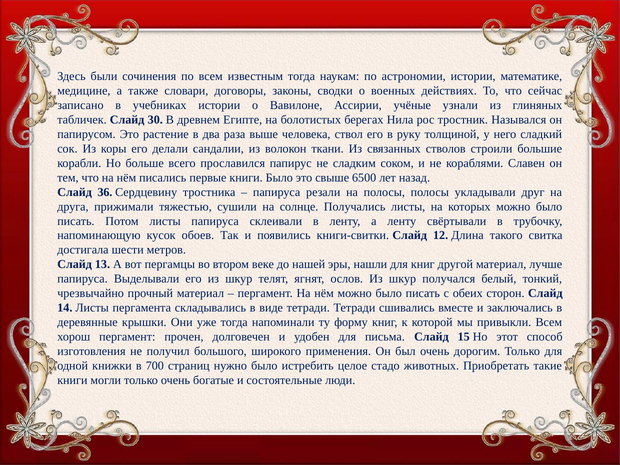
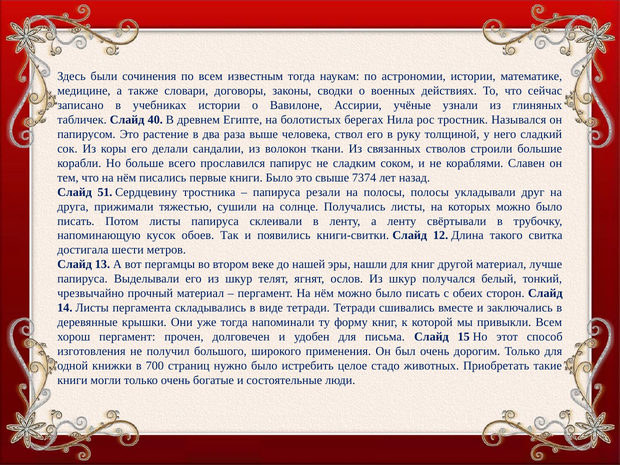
30: 30 -> 40 (155, 120)
6500: 6500 -> 7374 (364, 178)
36: 36 -> 51 (105, 192)
